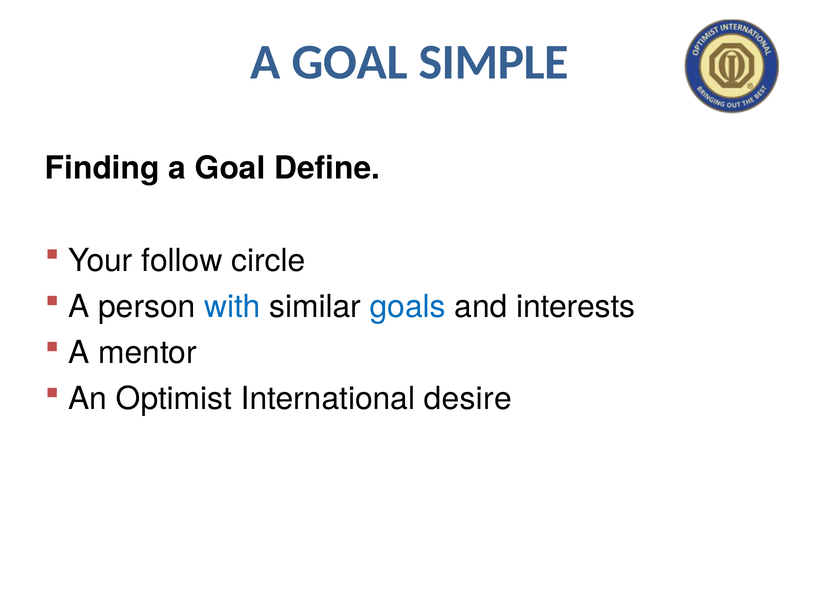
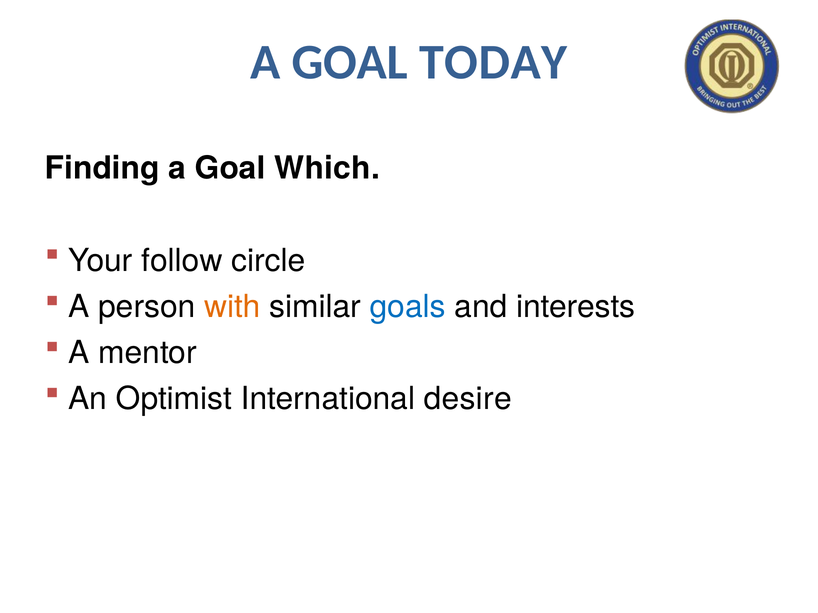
SIMPLE: SIMPLE -> TODAY (493, 62)
Define: Define -> Which (327, 168)
with colour: blue -> orange (232, 307)
